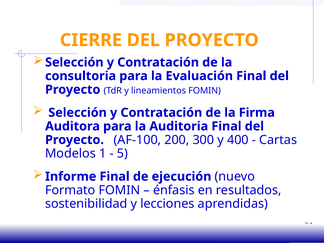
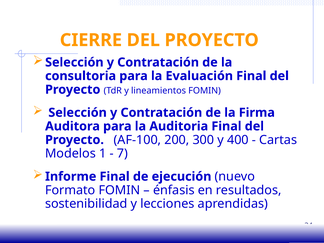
5: 5 -> 7 (122, 153)
